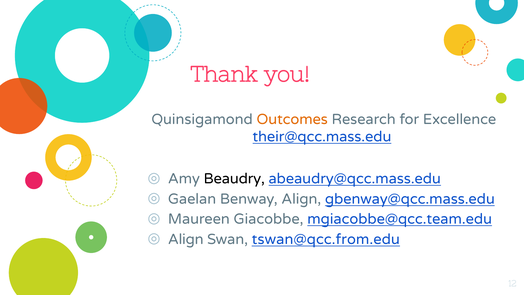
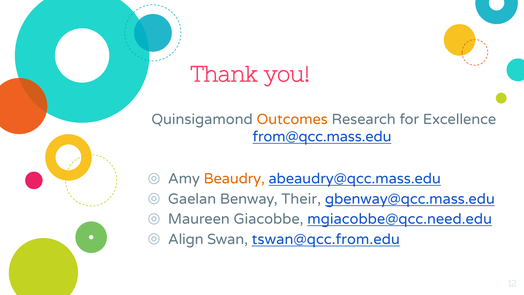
their@qcc.mass.edu: their@qcc.mass.edu -> from@qcc.mass.edu (322, 137)
Beaudry colour: black -> orange (234, 179)
Benway Align: Align -> Their (301, 199)
mgiacobbe@qcc.team.edu: mgiacobbe@qcc.team.edu -> mgiacobbe@qcc.need.edu (400, 219)
